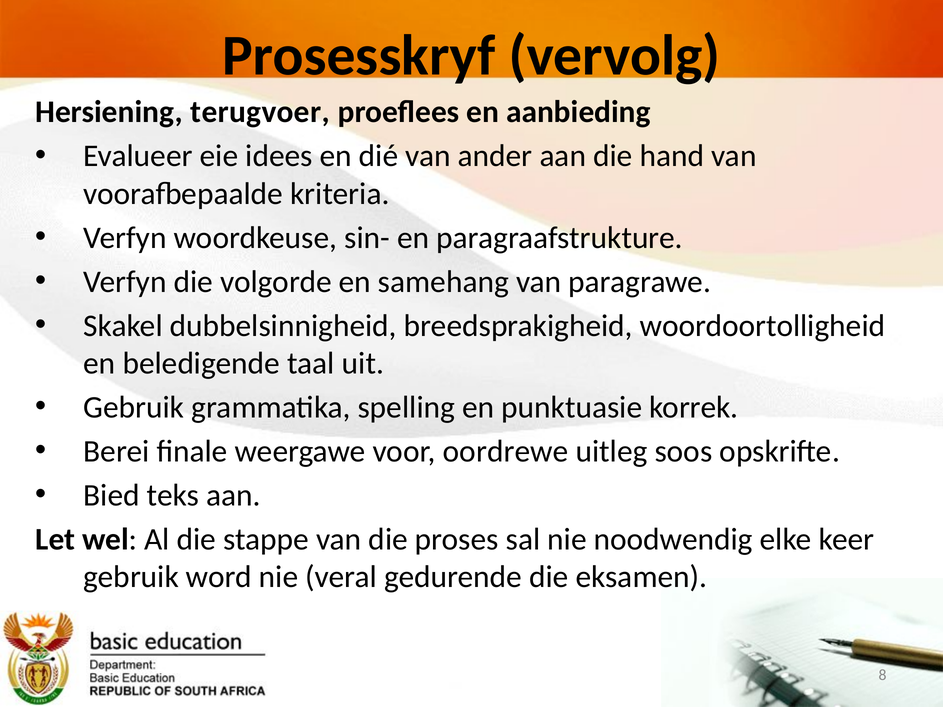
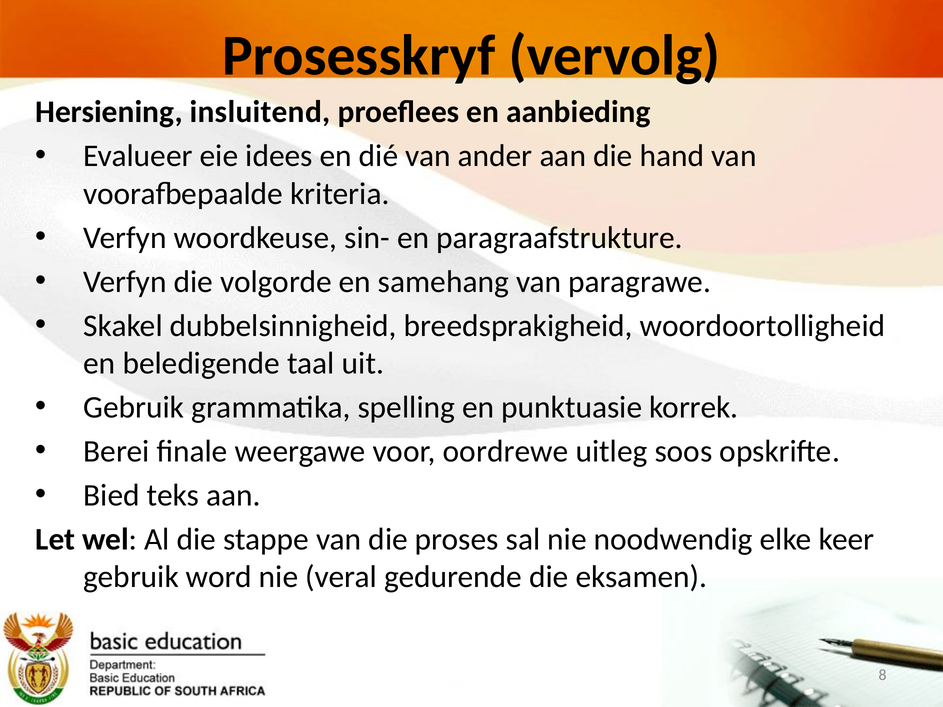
terugvoer: terugvoer -> insluitend (260, 112)
